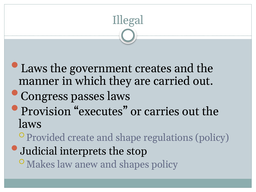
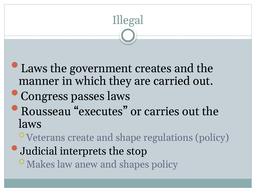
Provision: Provision -> Rousseau (46, 111)
Provided: Provided -> Veterans (46, 138)
